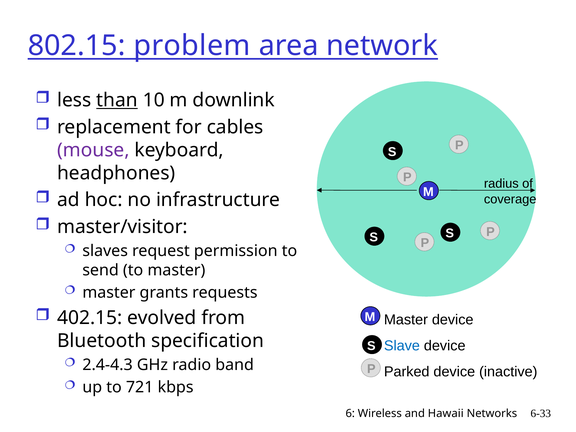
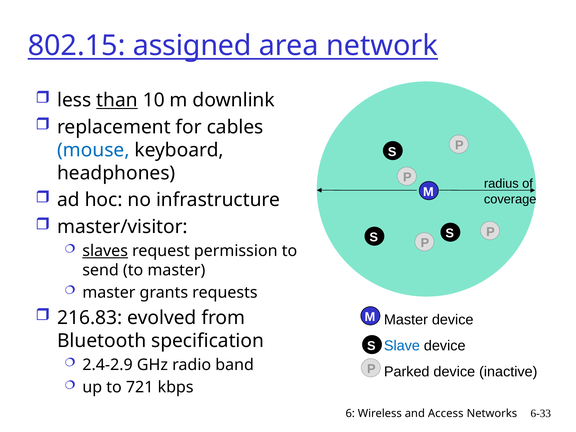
problem: problem -> assigned (192, 46)
mouse colour: purple -> blue (93, 150)
slaves underline: none -> present (105, 251)
402.15: 402.15 -> 216.83 (90, 318)
2.4-4.3: 2.4-4.3 -> 2.4-2.9 (108, 365)
Hawaii: Hawaii -> Access (446, 414)
